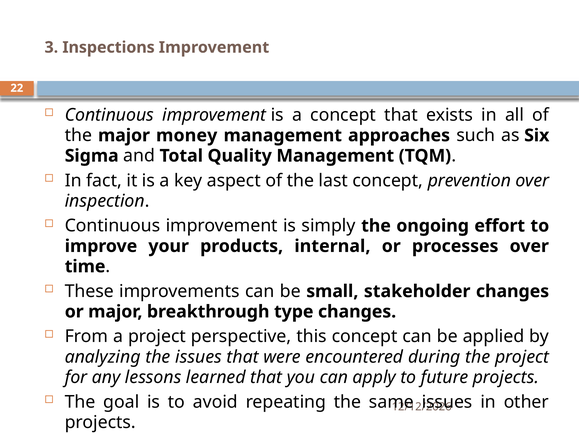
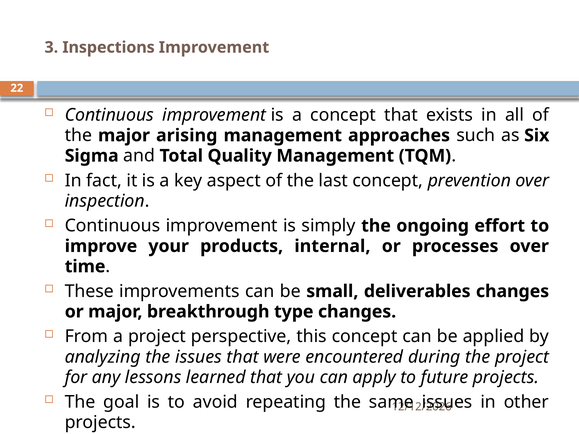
money: money -> arising (187, 136)
stakeholder: stakeholder -> deliverables (417, 291)
